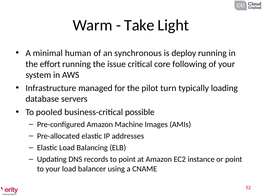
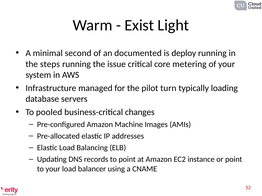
Take: Take -> Exist (139, 25)
human: human -> second (78, 53)
synchronous: synchronous -> documented (138, 53)
effort: effort -> steps (50, 64)
following: following -> metering (189, 64)
possible: possible -> changes (140, 112)
